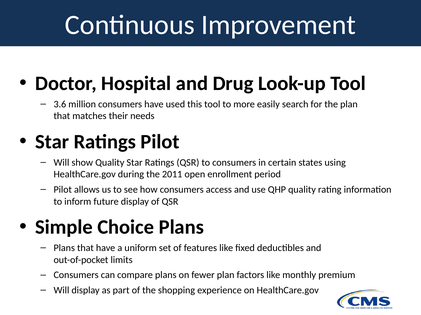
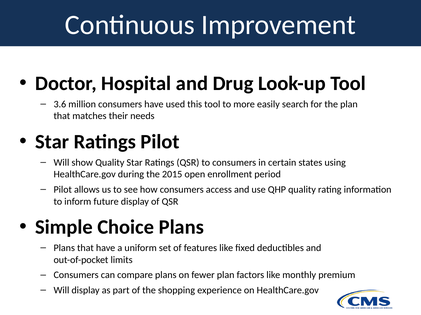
2011: 2011 -> 2015 (172, 175)
